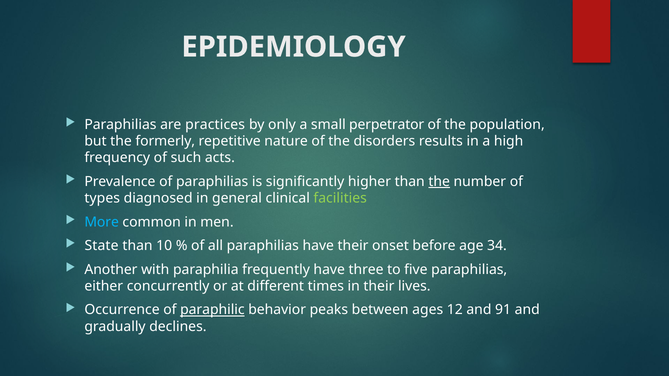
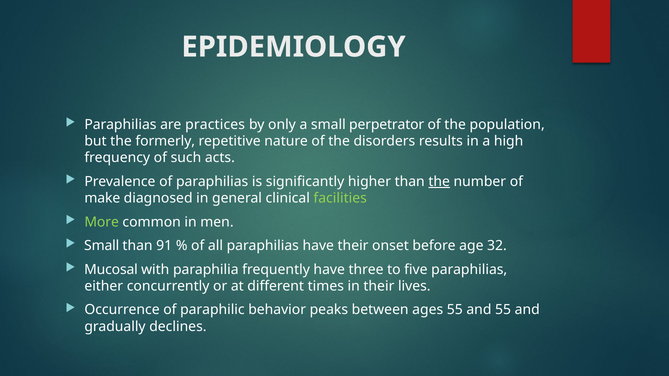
types: types -> make (102, 199)
More colour: light blue -> light green (102, 222)
State: State -> Small (102, 246)
10: 10 -> 91 (164, 246)
34: 34 -> 32 (497, 246)
Another: Another -> Mucosal (111, 270)
paraphilic underline: present -> none (212, 310)
ages 12: 12 -> 55 (455, 310)
and 91: 91 -> 55 (503, 310)
